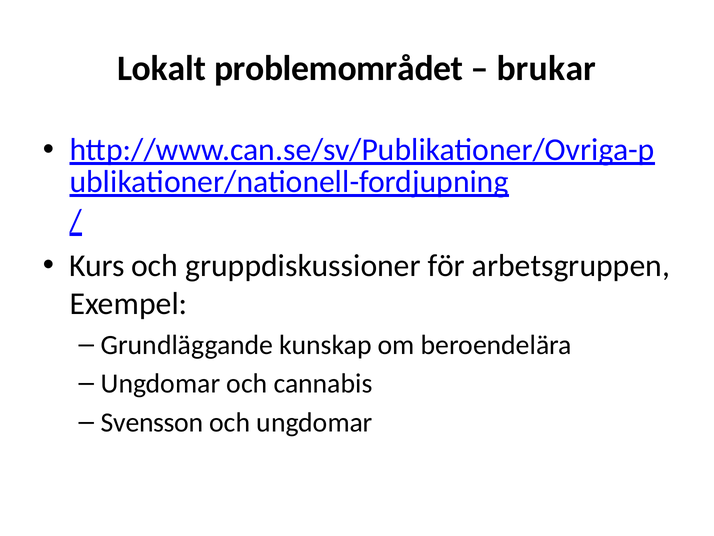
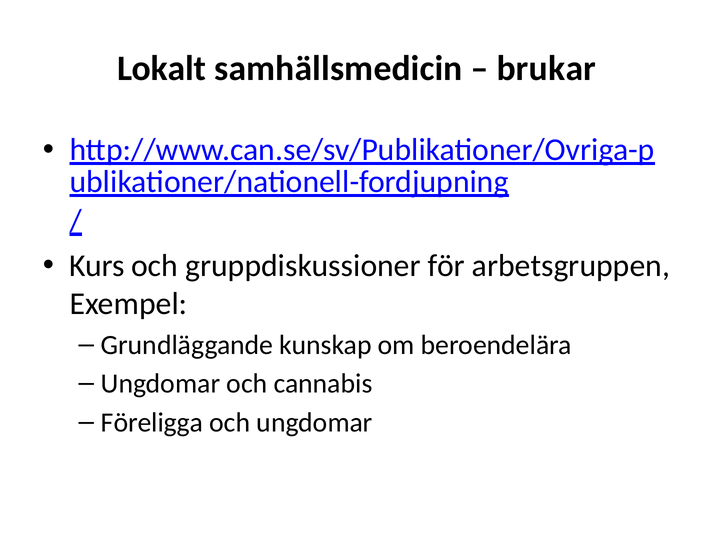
problemområdet: problemområdet -> samhällsmedicin (338, 69)
Svensson: Svensson -> Föreligga (152, 422)
